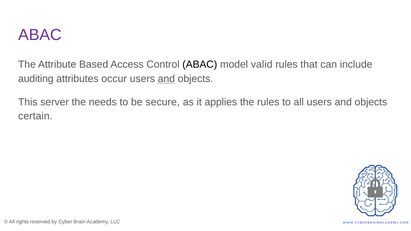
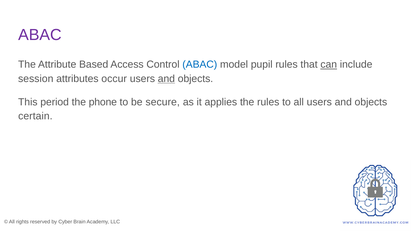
ABAC colour: black -> blue (200, 65)
valid: valid -> pupil (262, 65)
can underline: none -> present (329, 65)
auditing: auditing -> session (36, 79)
server: server -> period (55, 102)
needs: needs -> phone (103, 102)
